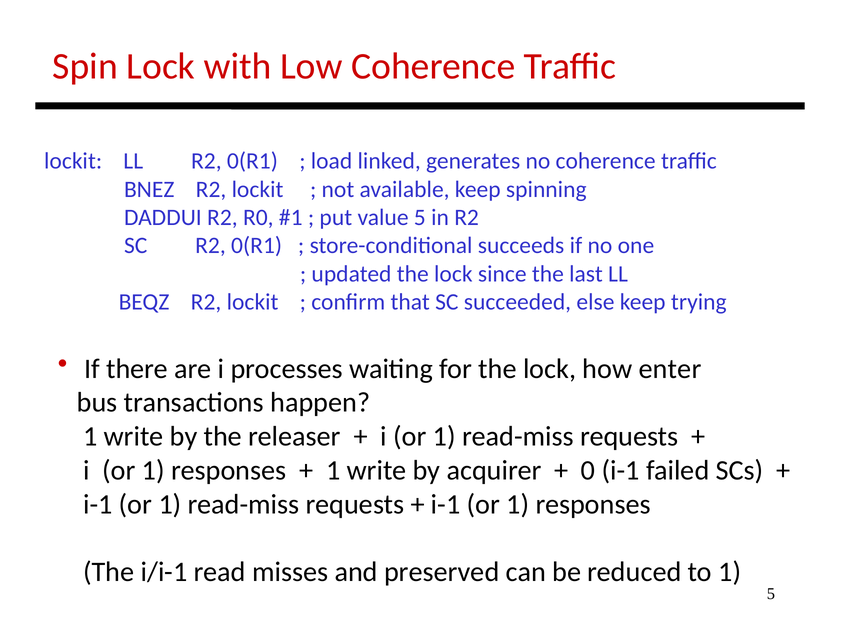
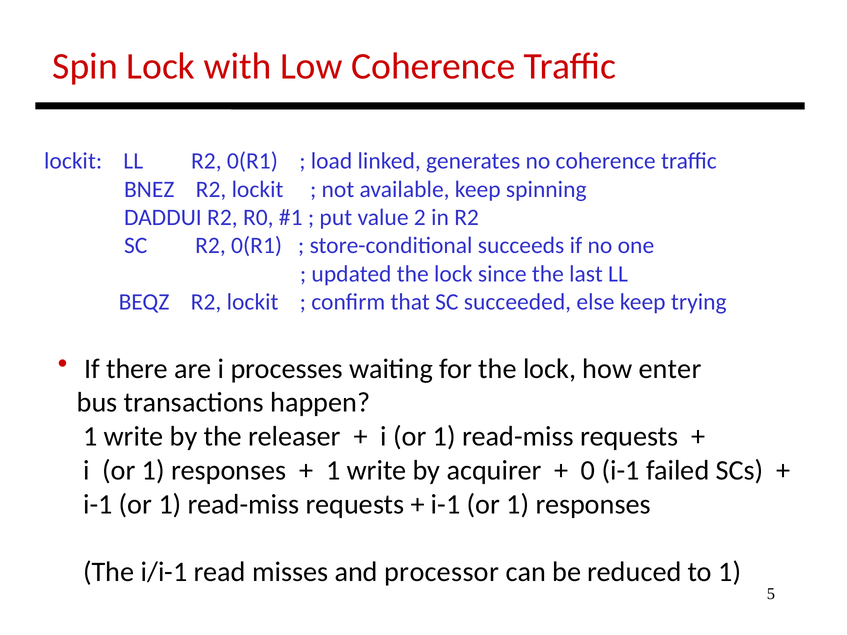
value 5: 5 -> 2 (420, 218)
preserved: preserved -> processor (442, 572)
